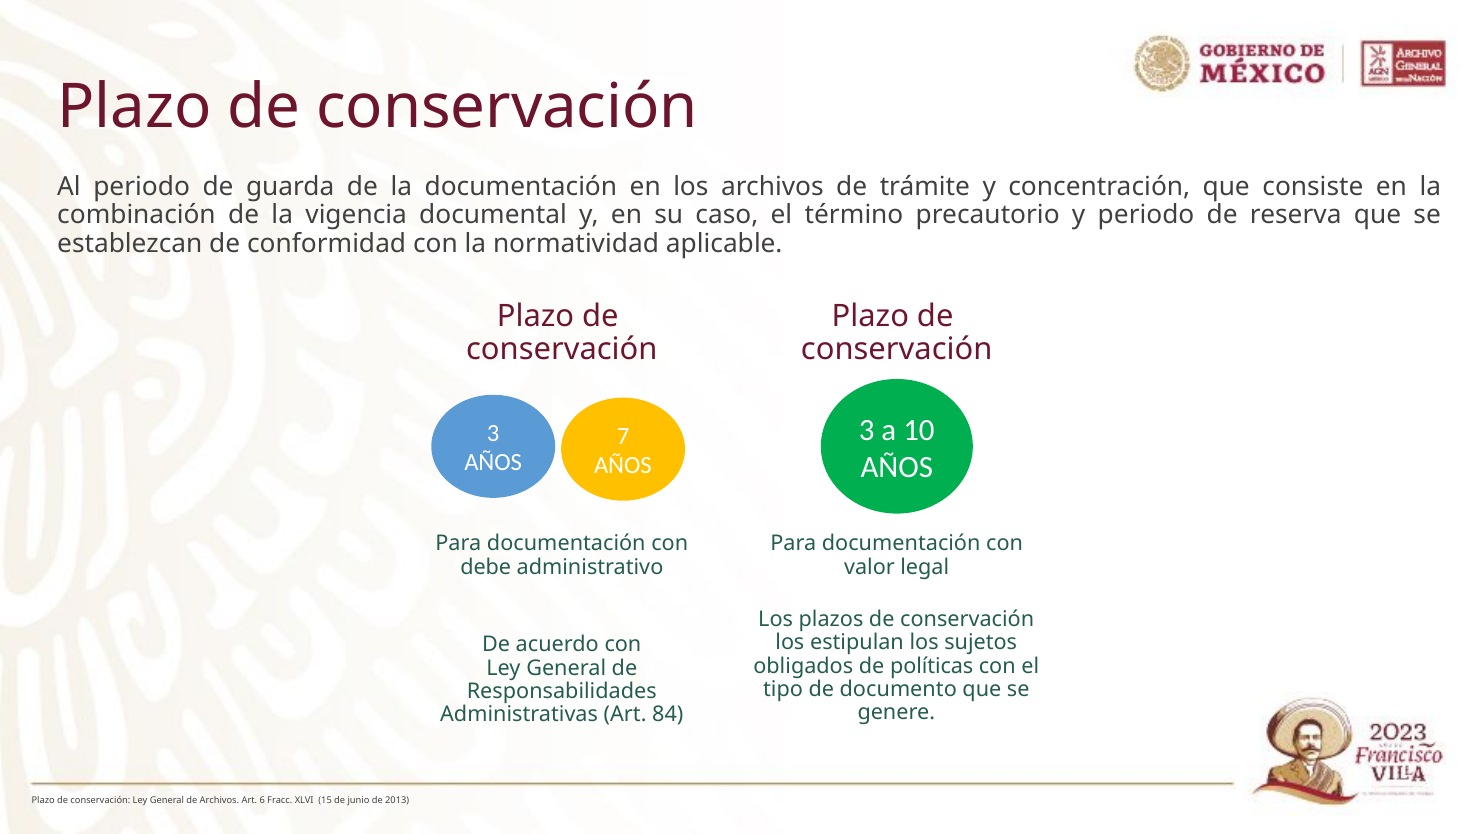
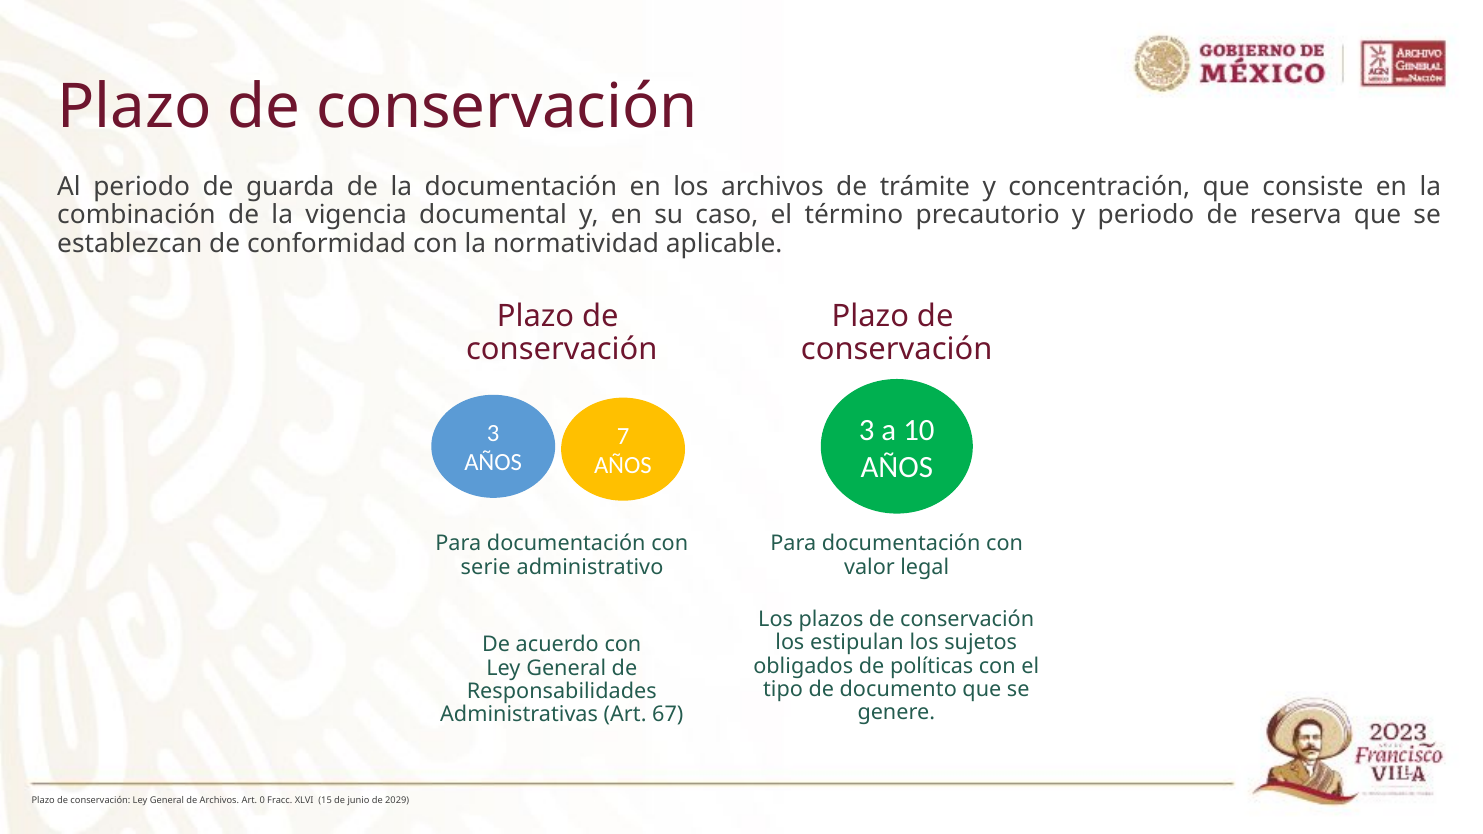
debe: debe -> serie (486, 567)
84: 84 -> 67 (668, 715)
6: 6 -> 0 (262, 801)
2013: 2013 -> 2029 (397, 801)
